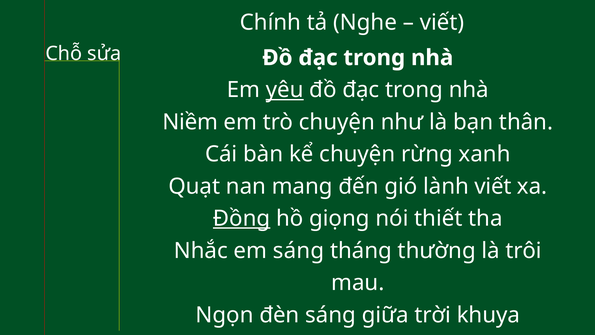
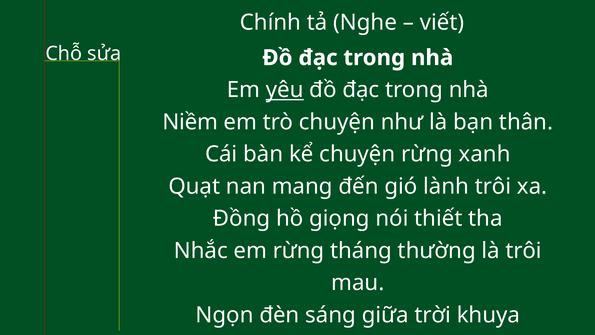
lành viết: viết -> trôi (493, 186)
Đồng underline: present -> none (242, 218)
em sáng: sáng -> rừng (299, 250)
